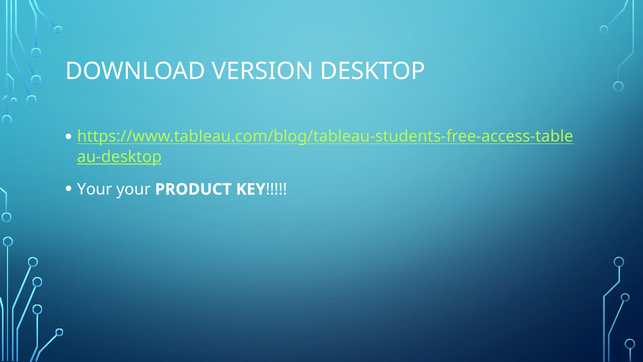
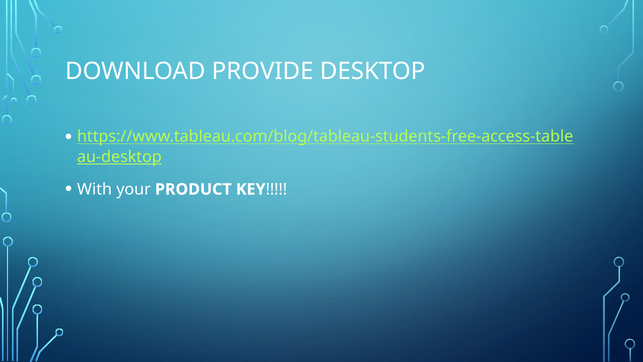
VERSION: VERSION -> PROVIDE (263, 71)
Your: Your -> With (95, 189)
